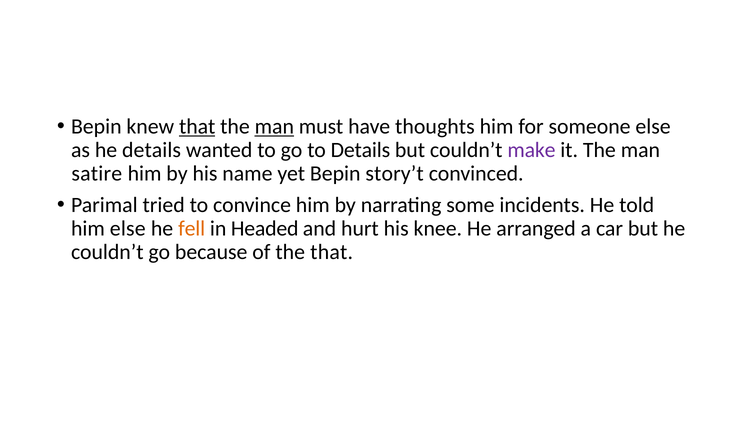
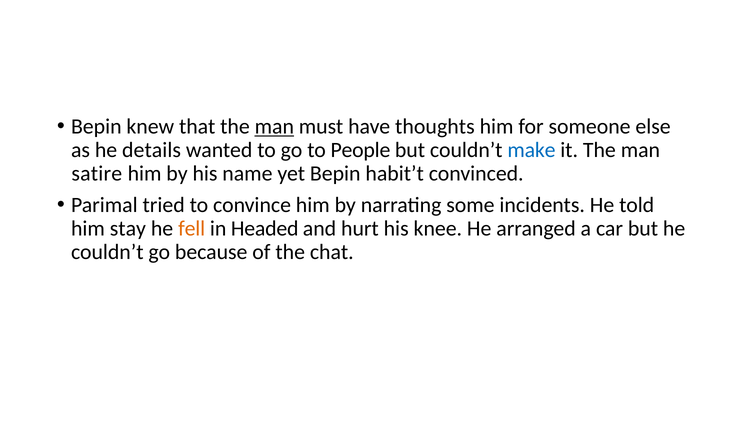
that underline: present -> none (197, 126)
to Details: Details -> People (360, 150)
make colour: purple -> blue (531, 150)
story’t: story’t -> habit’t (395, 174)
him else: else -> stay (128, 229)
the that: that -> chat (332, 252)
